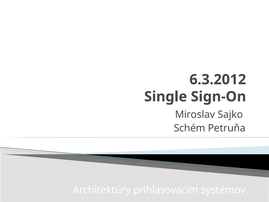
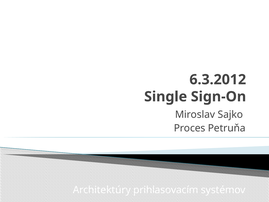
Schém: Schém -> Proces (190, 128)
